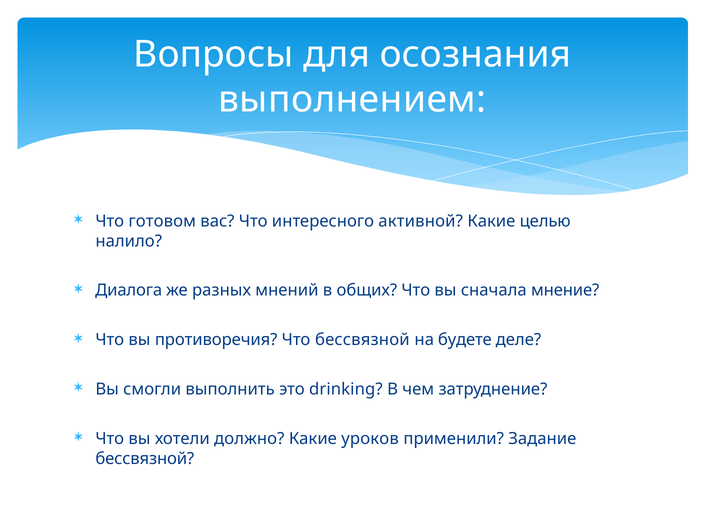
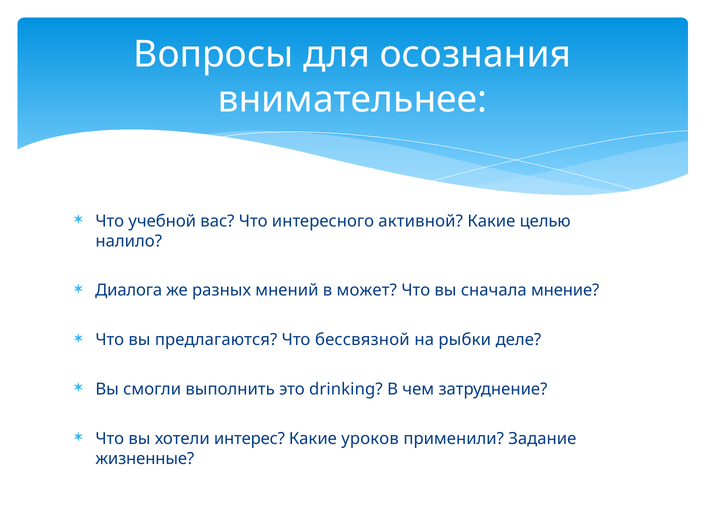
выполнением: выполнением -> внимательнее (352, 99)
готовом: готовом -> учебной (162, 221)
общих: общих -> может (367, 290)
противоречия: противоречия -> предлагаются (216, 340)
будете: будете -> рыбки (465, 340)
должно: должно -> интерес (249, 438)
бессвязной: бессвязной -> жизненные (145, 458)
